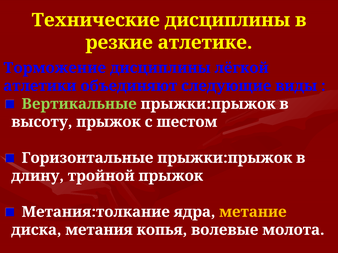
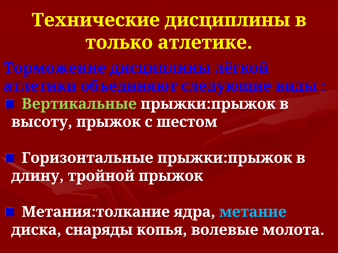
резкие: резкие -> только (119, 43)
метание colour: yellow -> light blue (253, 212)
метания: метания -> снаряды (99, 230)
